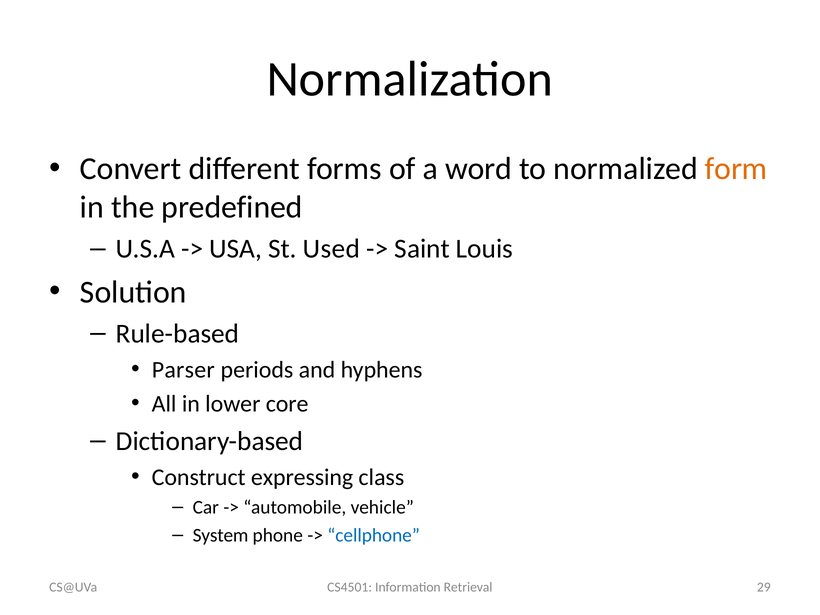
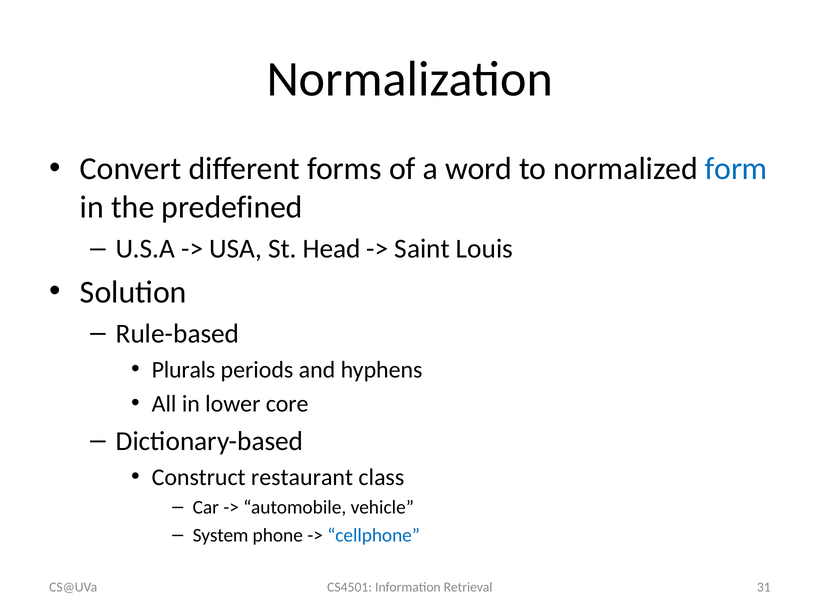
form colour: orange -> blue (736, 169)
Used: Used -> Head (332, 249)
Parser: Parser -> Plurals (184, 370)
expressing: expressing -> restaurant (302, 477)
29: 29 -> 31 (764, 587)
